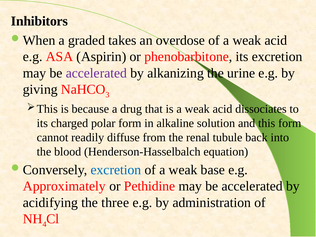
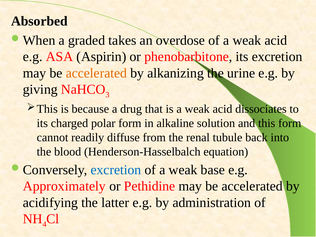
Inhibitors: Inhibitors -> Absorbed (39, 21)
accelerated colour: purple -> orange (96, 73)
three: three -> latter (115, 203)
